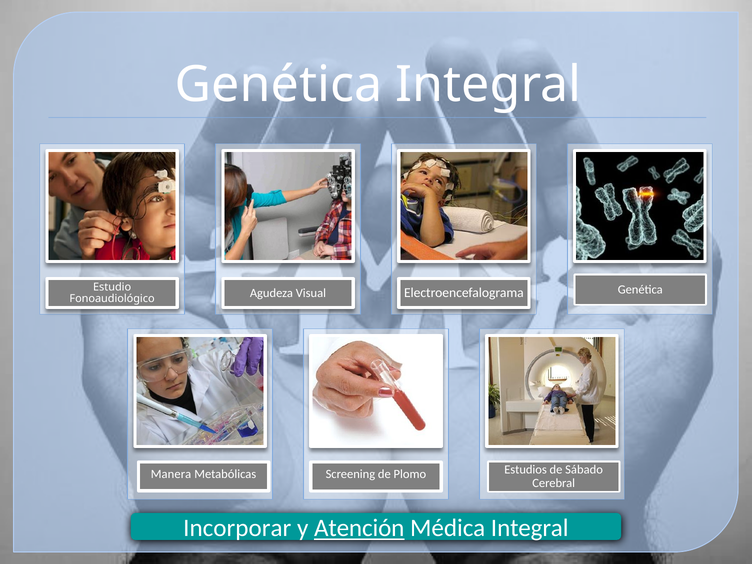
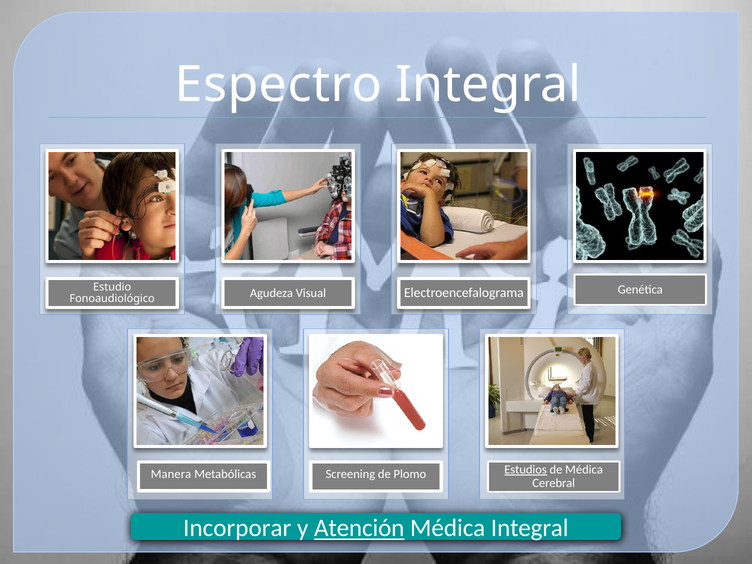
Genética: Genética -> Espectro (278, 85)
Estudios underline: none -> present (526, 470)
de Sábado: Sábado -> Médica (584, 470)
